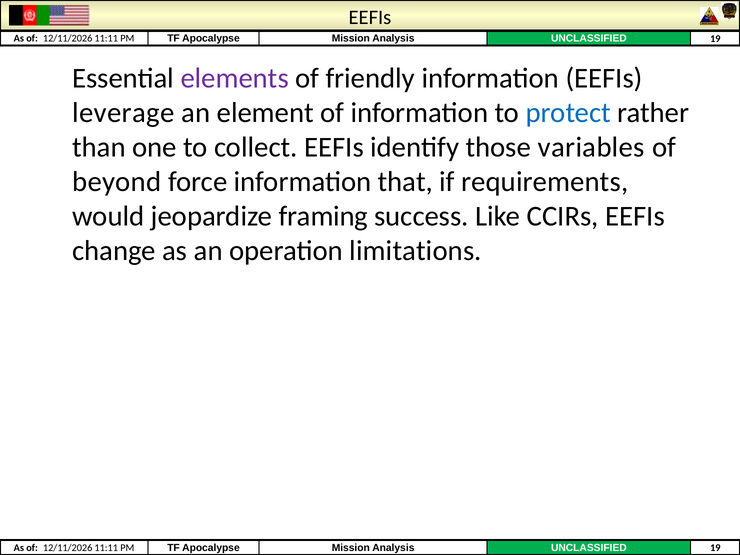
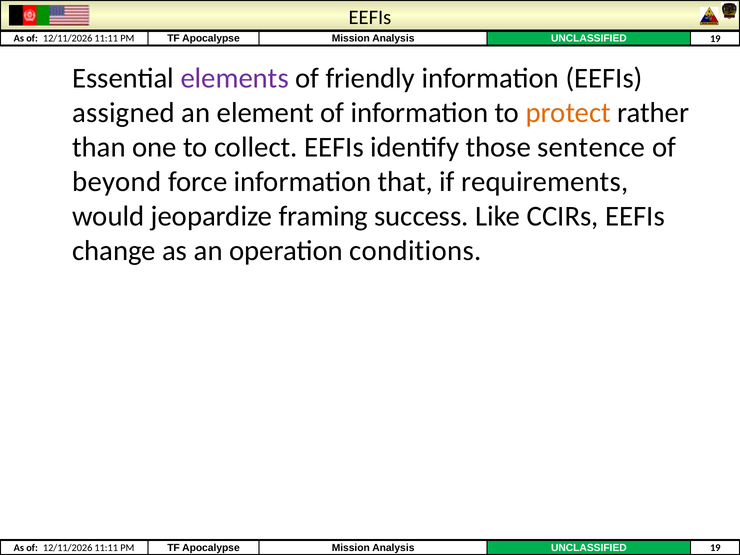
leverage: leverage -> assigned (123, 113)
protect colour: blue -> orange (568, 113)
variables: variables -> sentence (591, 147)
limitations: limitations -> conditions (415, 251)
